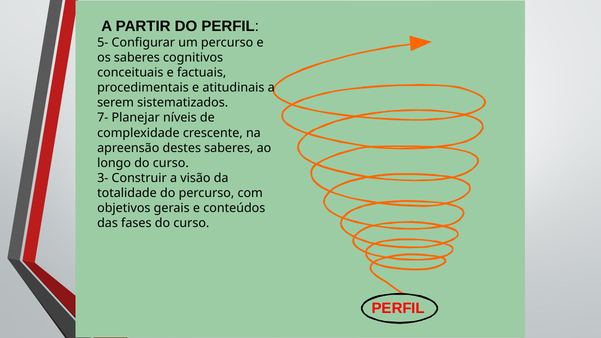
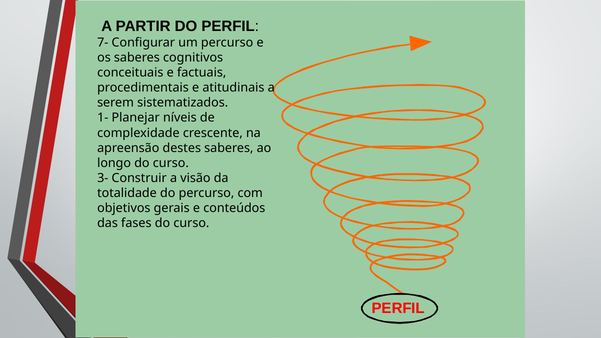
5-: 5- -> 7- (103, 43)
7-: 7- -> 1- (103, 118)
